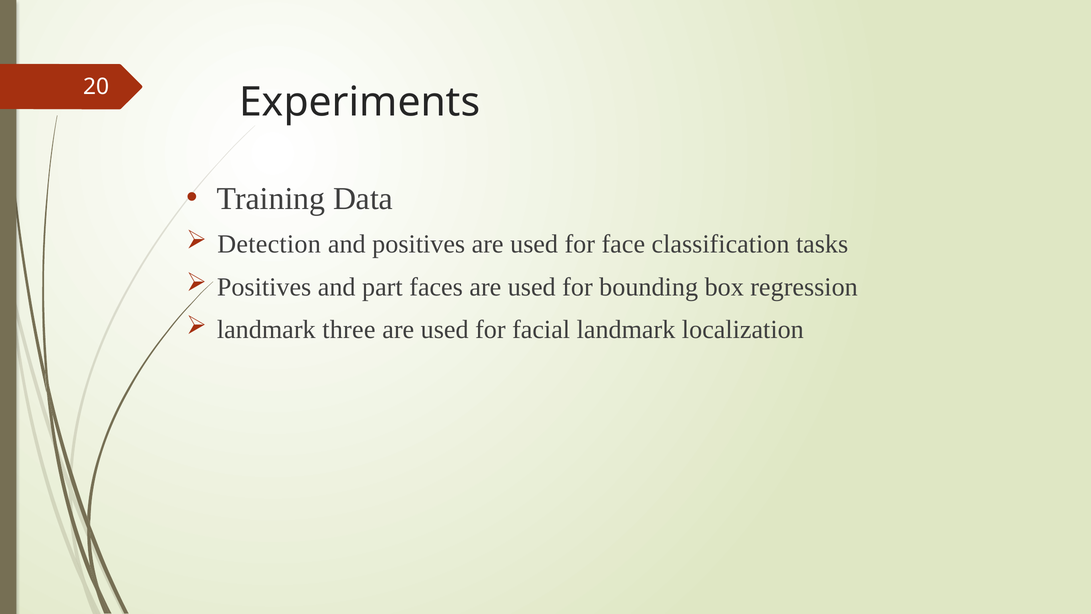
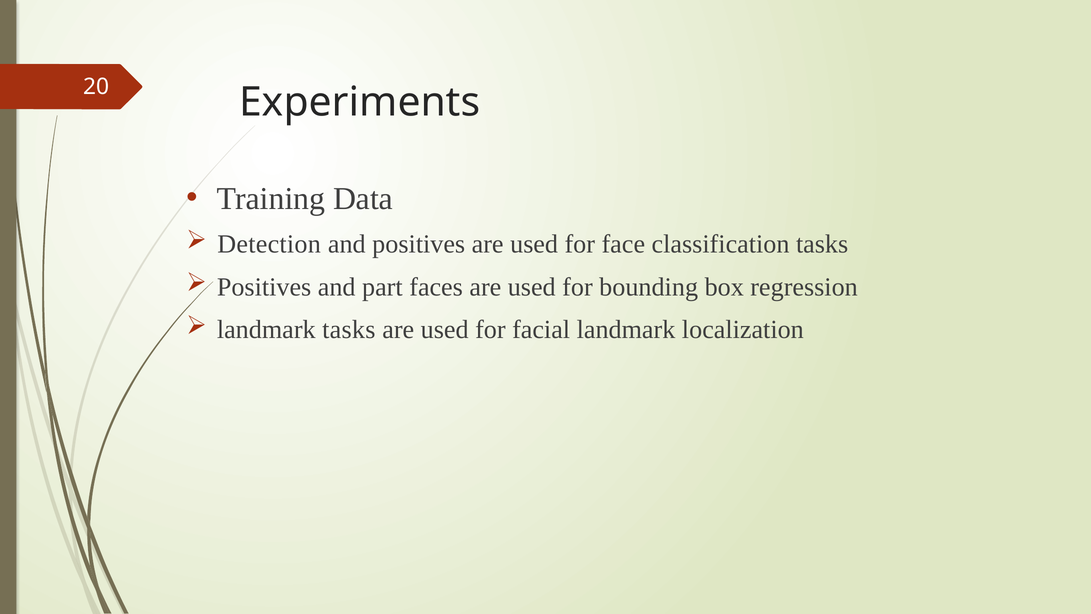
landmark three: three -> tasks (349, 330)
